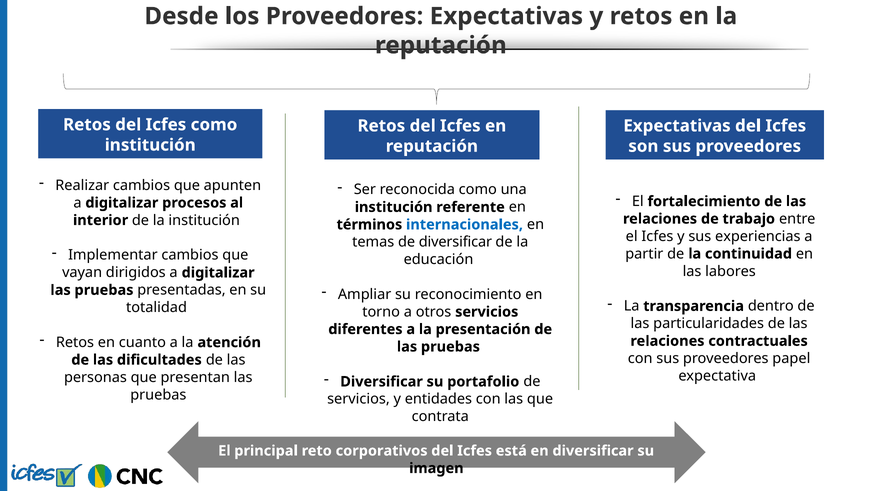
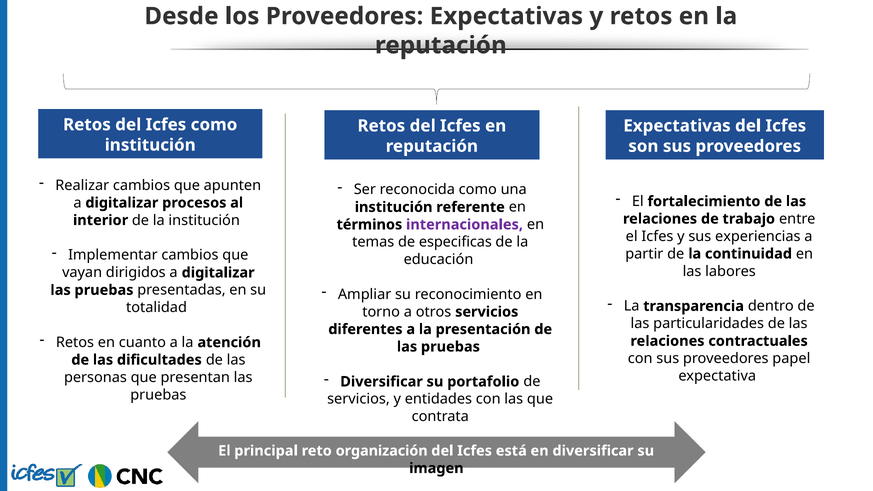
internacionales colour: blue -> purple (464, 225)
de diversificar: diversificar -> especificas (455, 242)
corporativos: corporativos -> organización (382, 451)
